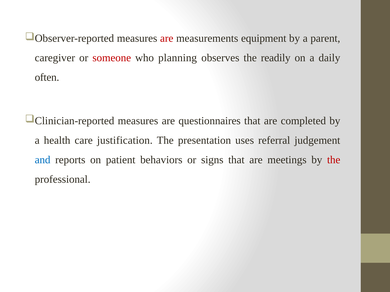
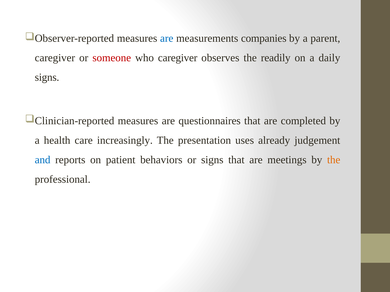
are colour: red -> blue (167, 38)
equipment: equipment -> companies (264, 38)
who planning: planning -> caregiver (178, 58)
often: often -> signs (47, 78)
justification: justification -> increasingly (125, 140)
referral: referral -> already (274, 140)
the colour: red -> orange (334, 160)
